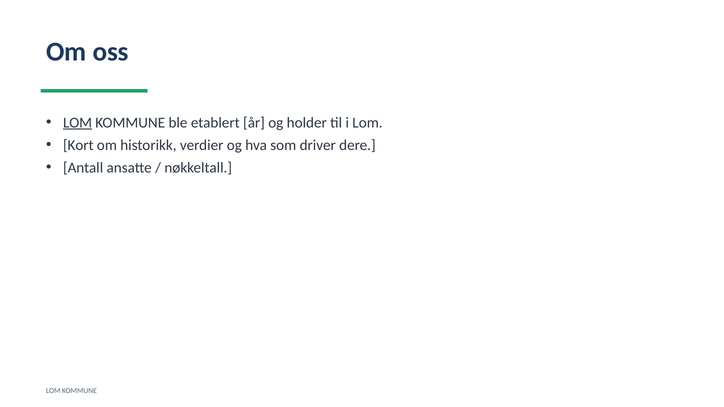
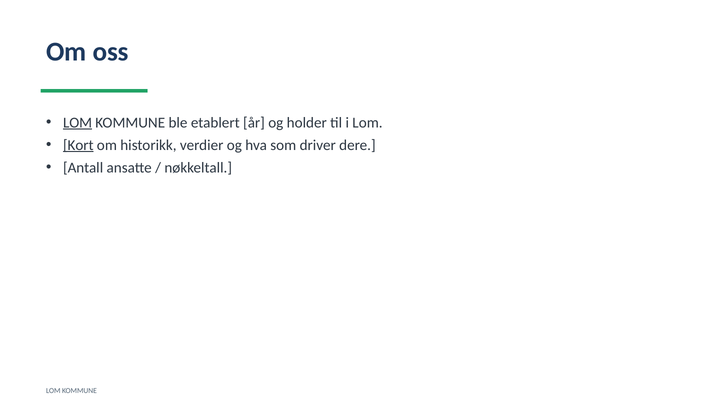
Kort underline: none -> present (78, 145)
